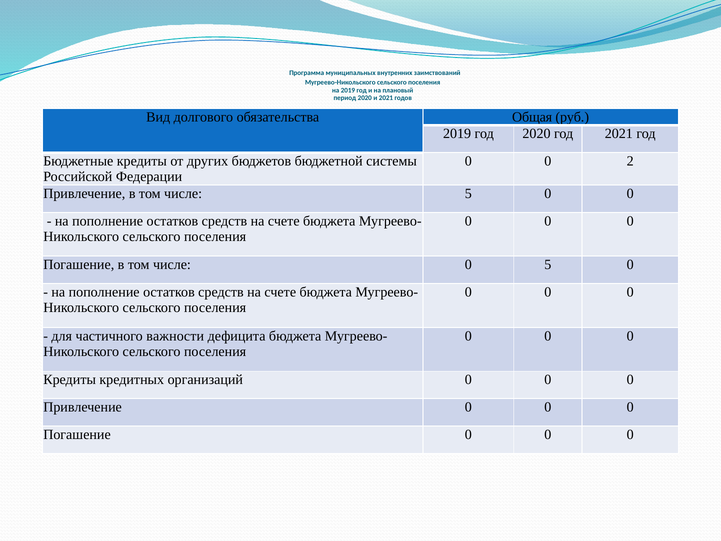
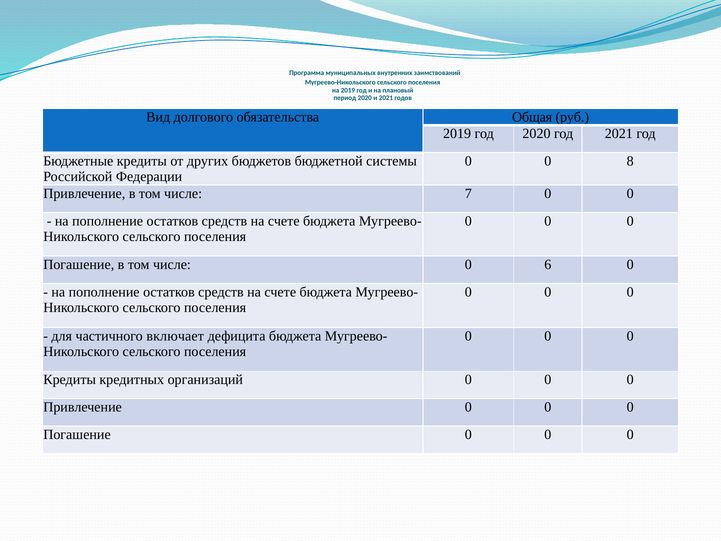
2: 2 -> 8 (630, 161)
числе 5: 5 -> 7 (468, 194)
0 5: 5 -> 6 (548, 264)
важности: важности -> включает (175, 336)
